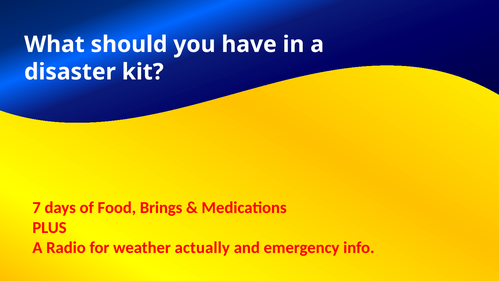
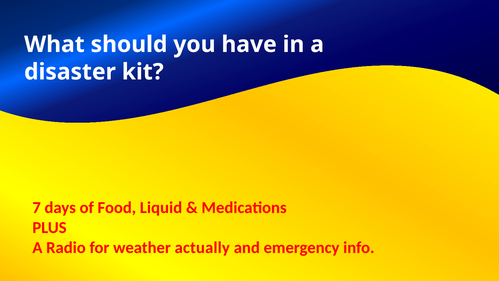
Brings: Brings -> Liquid (161, 207)
